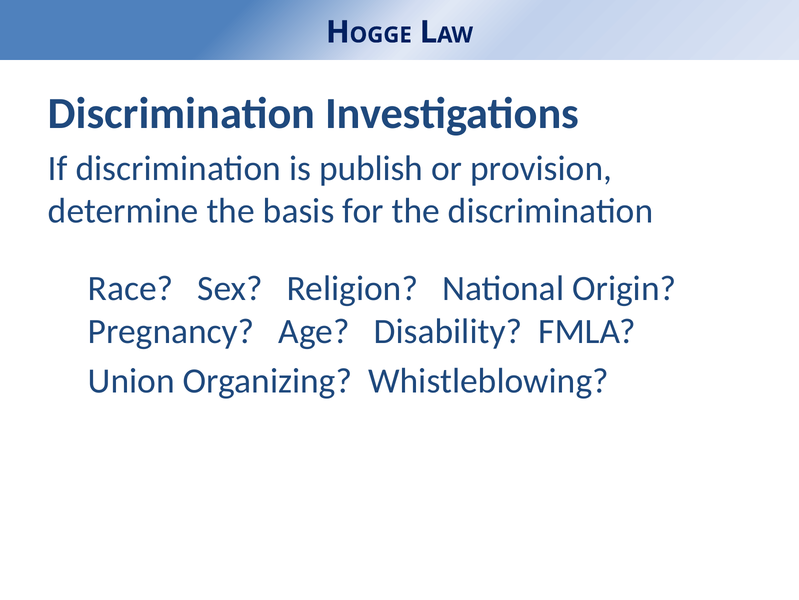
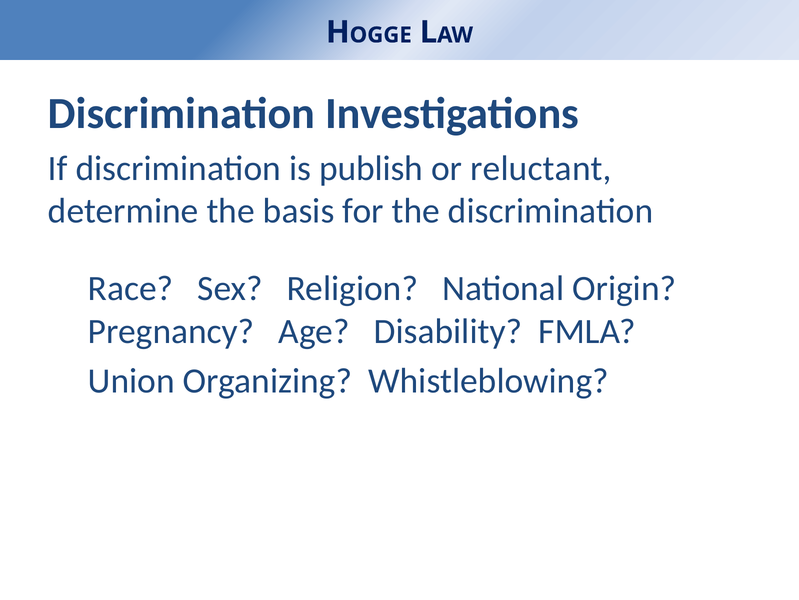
provision: provision -> reluctant (541, 168)
